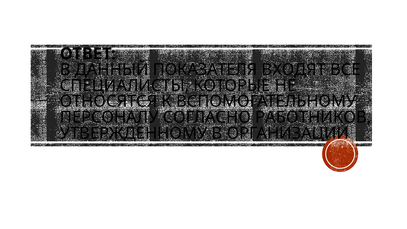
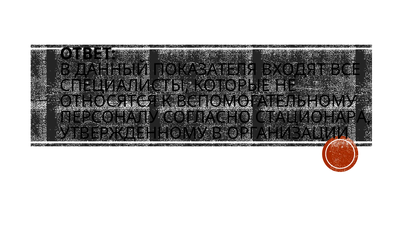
РАБОТНИКОВ: РАБОТНИКОВ -> СТАЦИОНАРА (313, 117)
